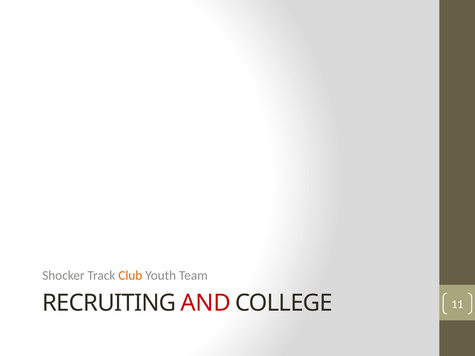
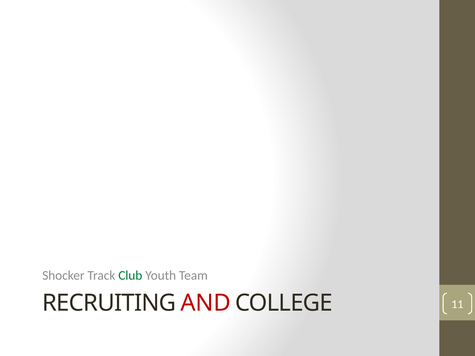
Club colour: orange -> green (130, 276)
